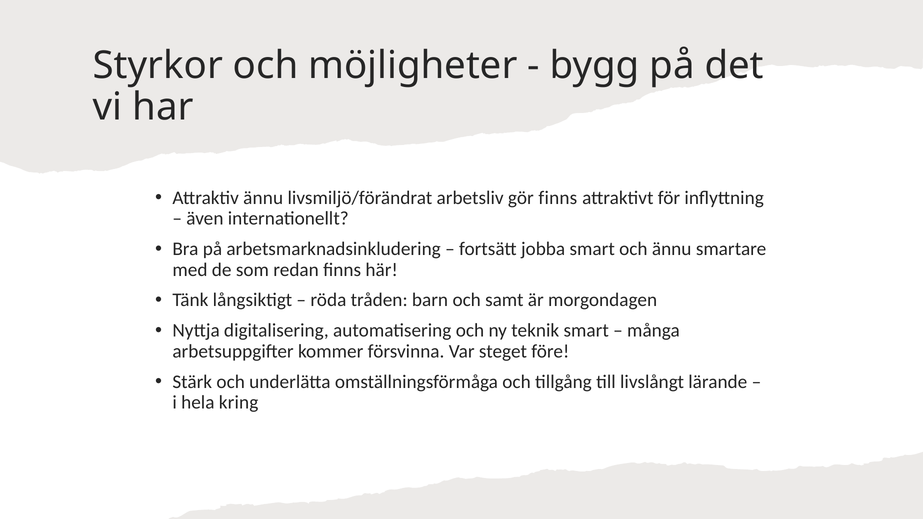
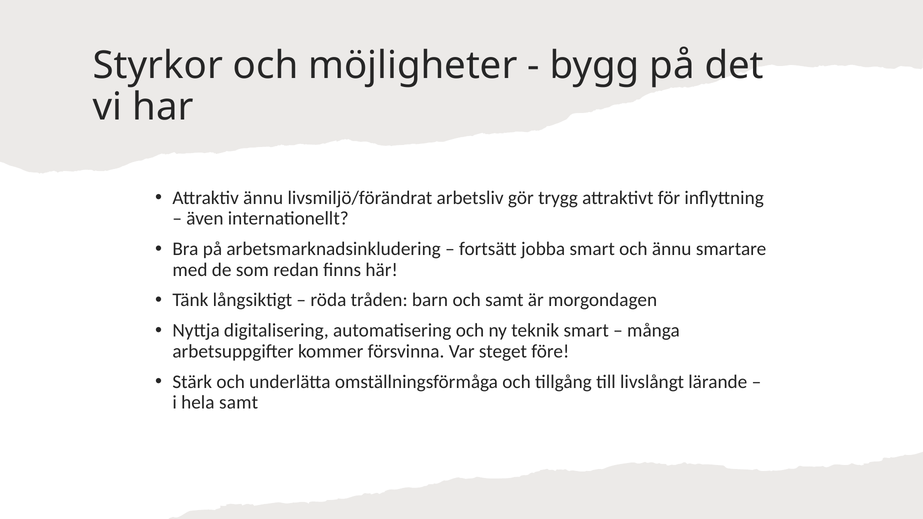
gör finns: finns -> trygg (558, 198)
hela kring: kring -> samt (239, 403)
